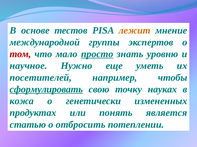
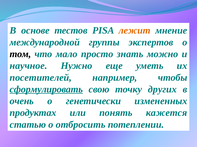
том colour: red -> black (20, 54)
просто underline: present -> none (97, 54)
уровню: уровню -> можно (163, 54)
науках: науках -> других (162, 90)
кожа: кожа -> очень (22, 102)
является: является -> кажется (167, 113)
